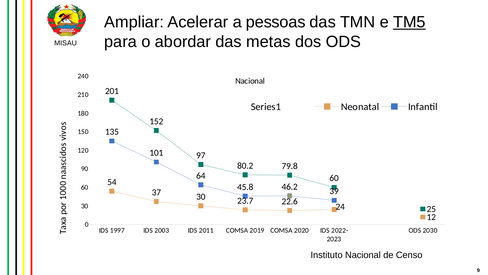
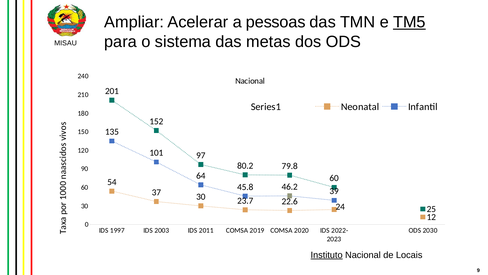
abordar: abordar -> sistema (183, 42)
Instituto underline: none -> present (327, 255)
Censo: Censo -> Locais (409, 255)
